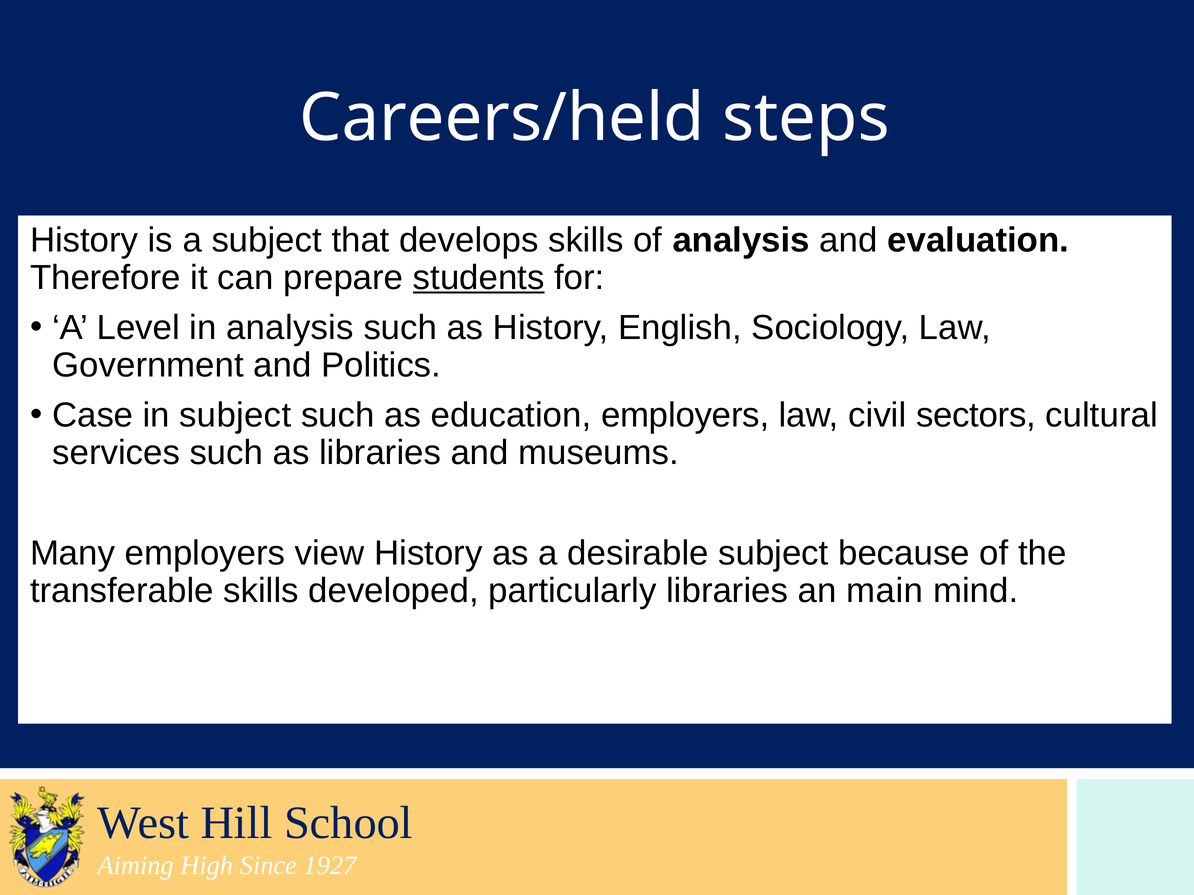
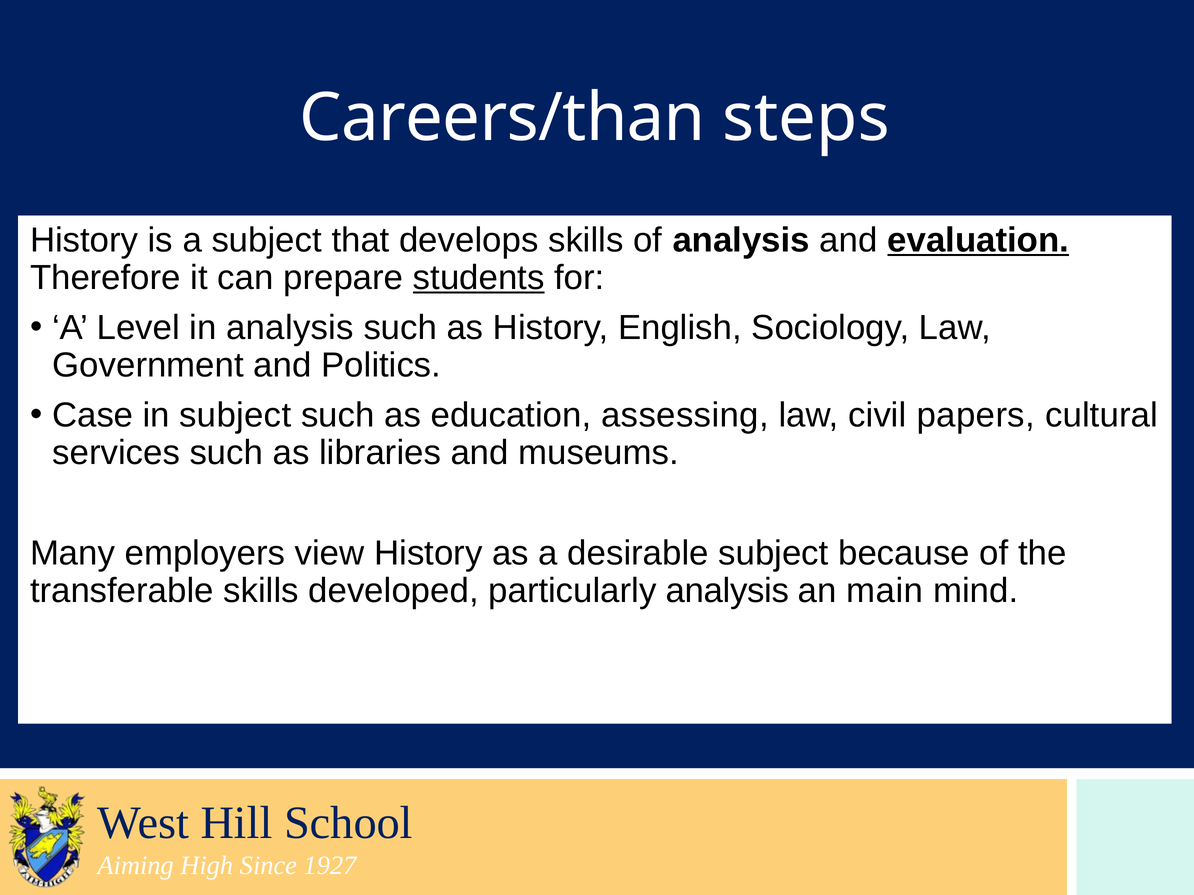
Careers/held: Careers/held -> Careers/than (502, 118)
evaluation underline: none -> present (978, 240)
education employers: employers -> assessing (685, 416)
sectors: sectors -> papers (976, 416)
particularly libraries: libraries -> analysis (727, 591)
